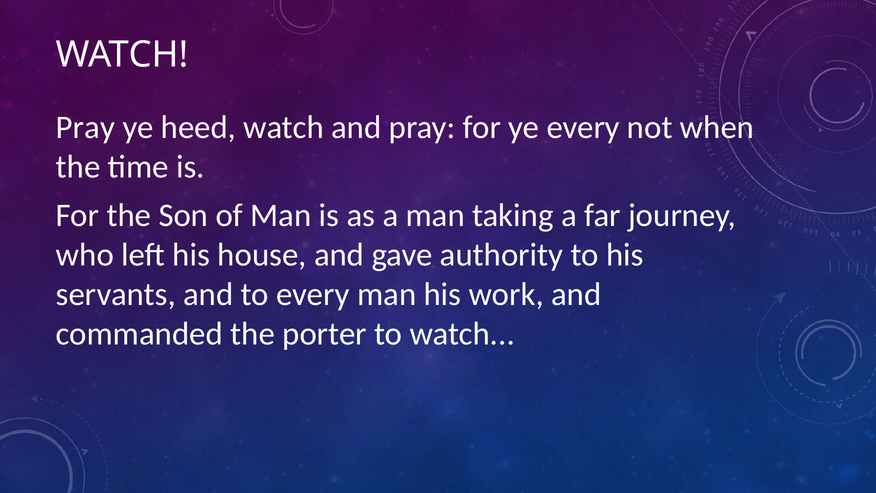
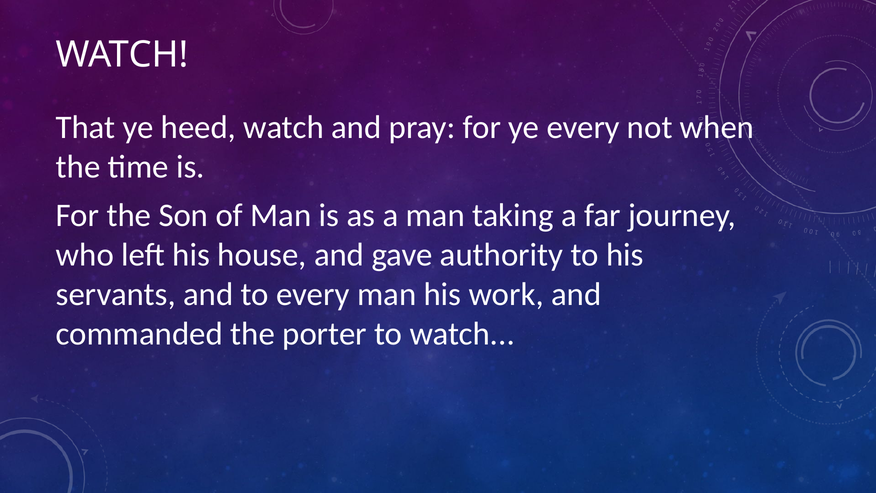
Pray: Pray -> That (86, 127)
